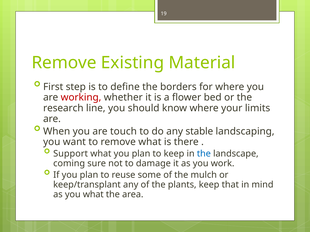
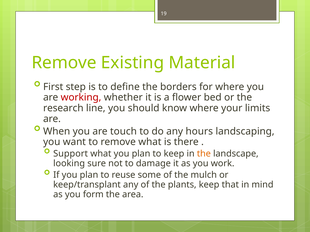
stable: stable -> hours (199, 132)
the colour: blue -> orange (204, 154)
coming: coming -> looking (69, 164)
you what: what -> form (93, 195)
